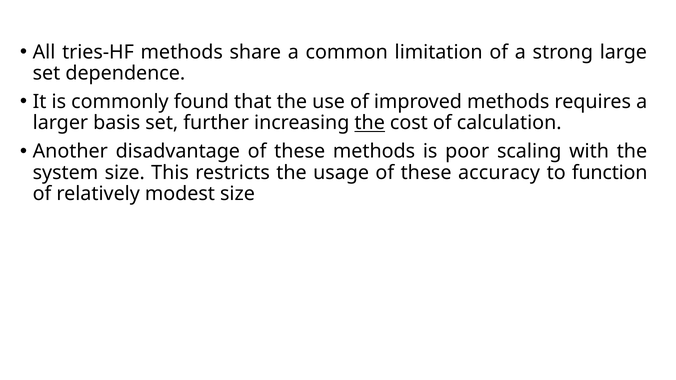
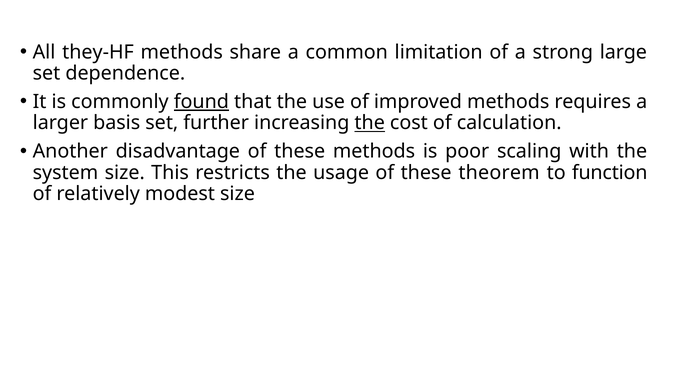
tries-HF: tries-HF -> they-HF (98, 52)
found underline: none -> present (201, 102)
accuracy: accuracy -> theorem (499, 173)
